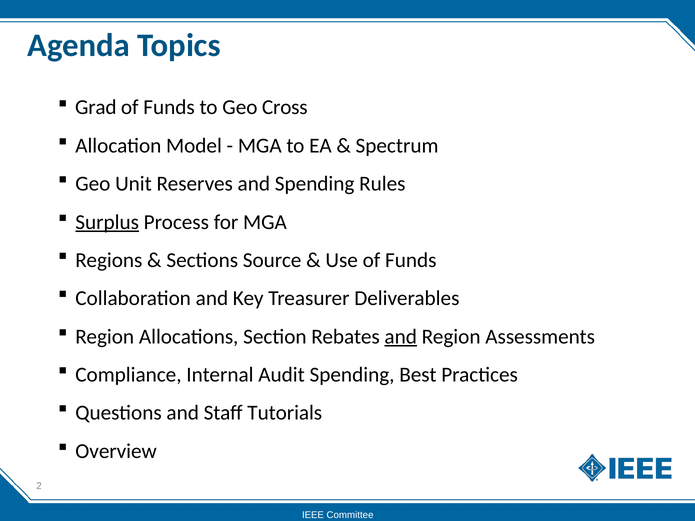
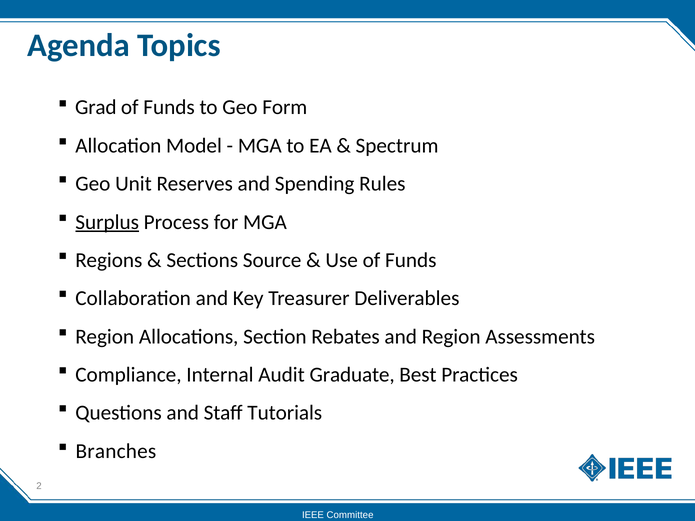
Cross: Cross -> Form (285, 108)
and underline: present -> none (401, 337)
Audit Spending: Spending -> Graduate (352, 375)
Overview: Overview -> Branches (116, 451)
